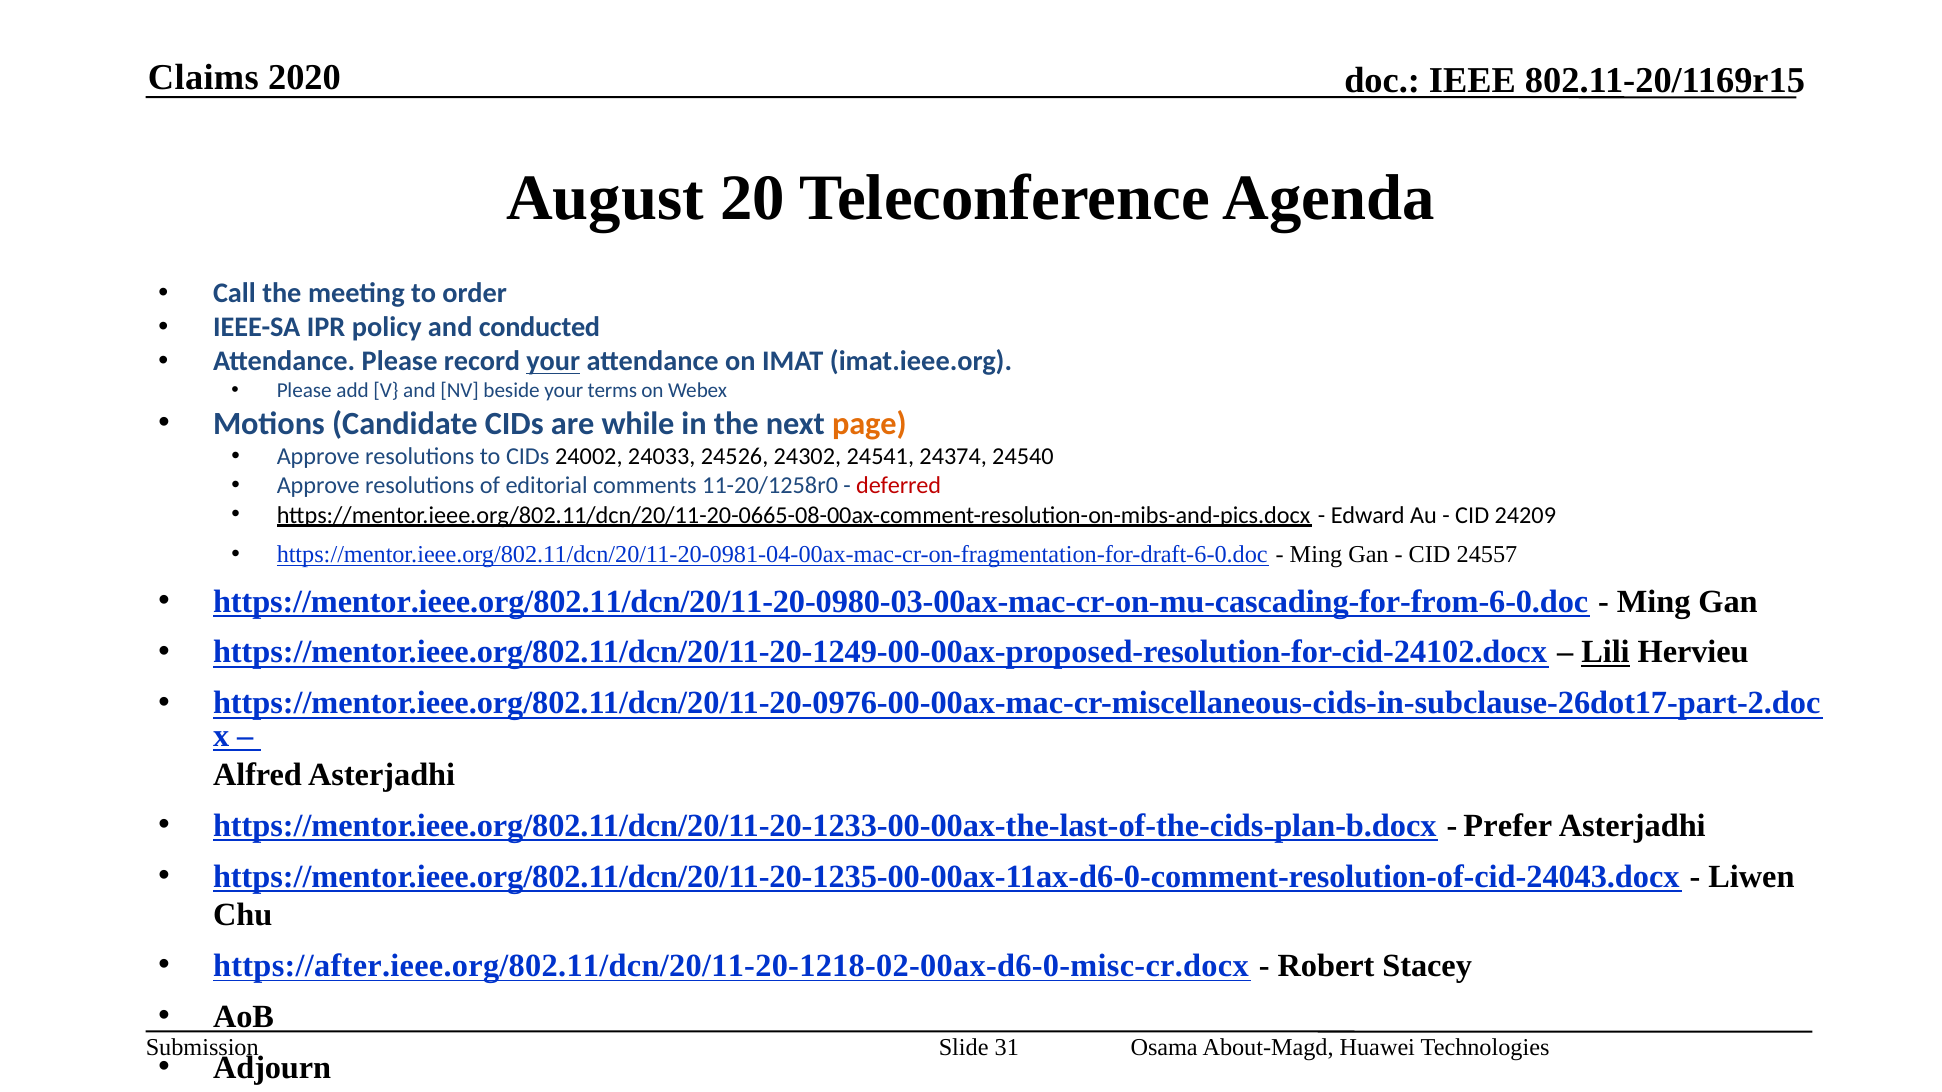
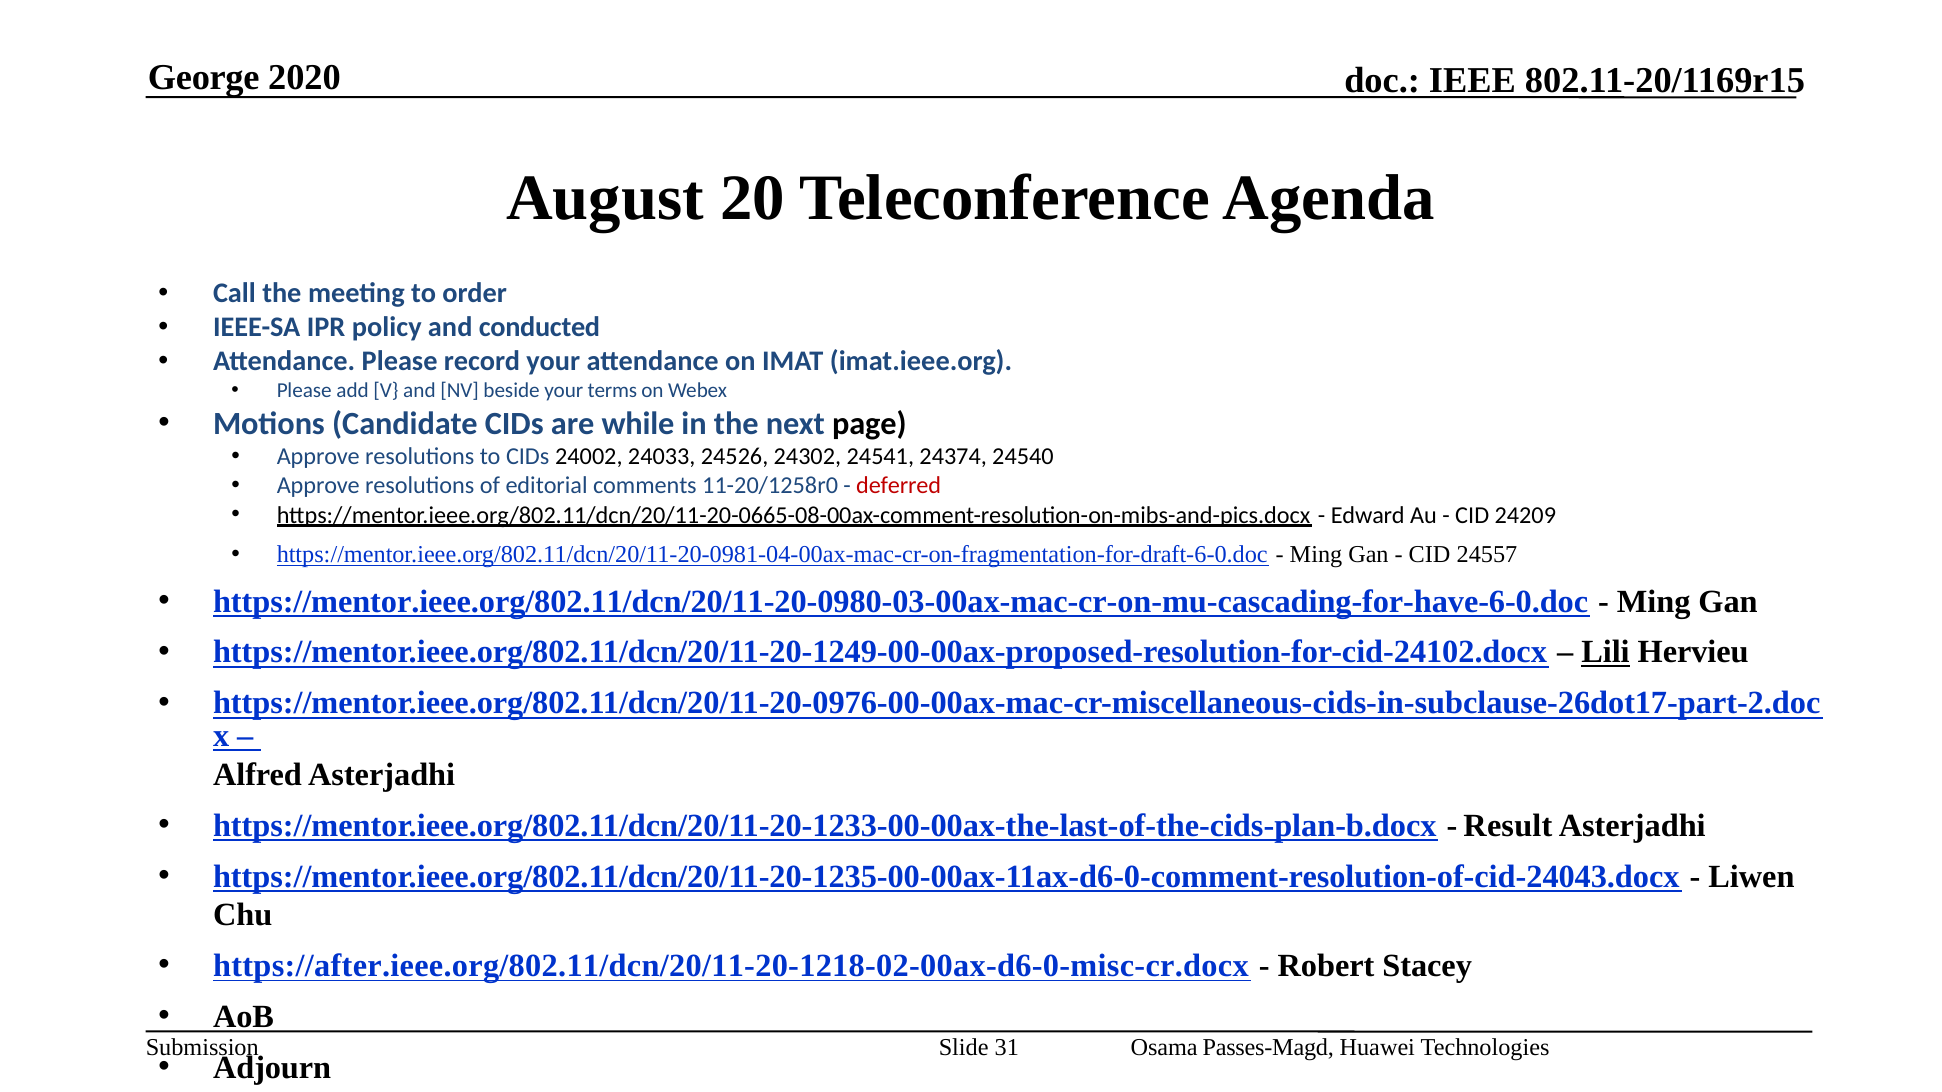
Claims: Claims -> George (204, 77)
your underline: present -> none (553, 361)
page colour: orange -> black (869, 424)
https://mentor.ieee.org/802.11/dcn/20/11-20-0980-03-00ax-mac-cr-on-mu-cascading-for-from-6-0.doc: https://mentor.ieee.org/802.11/dcn/20/11-20-0980-03-00ax-mac-cr-on-mu-cascading-for-from-6-0.doc -> https://mentor.ieee.org/802.11/dcn/20/11-20-0980-03-00ax-mac-cr-on-mu-cascading-for-have-6-0.doc (901, 602)
Prefer: Prefer -> Result (1508, 826)
About-Magd: About-Magd -> Passes-Magd (1268, 1048)
